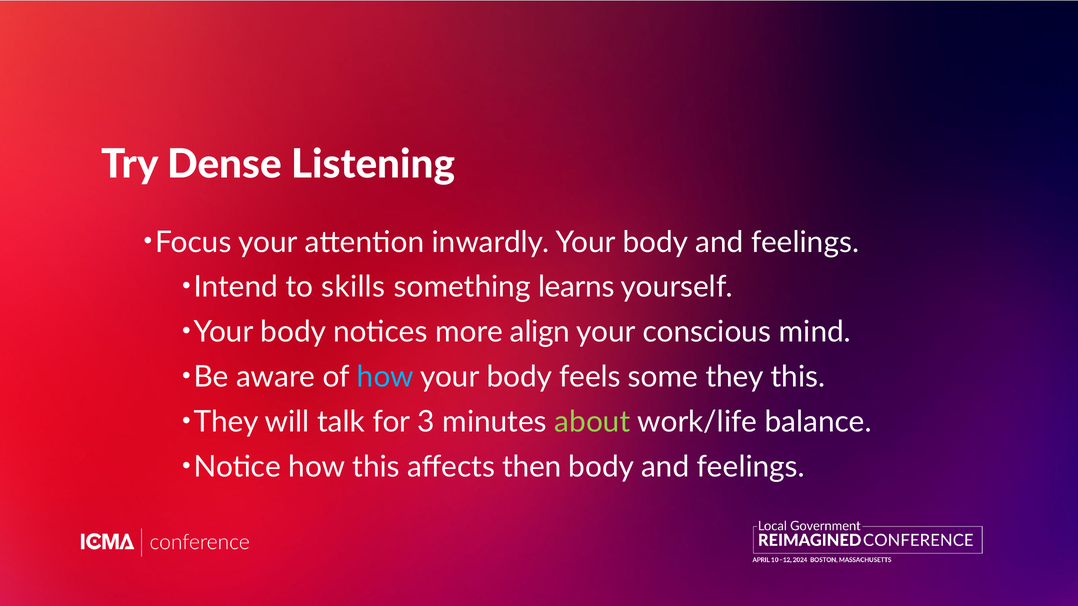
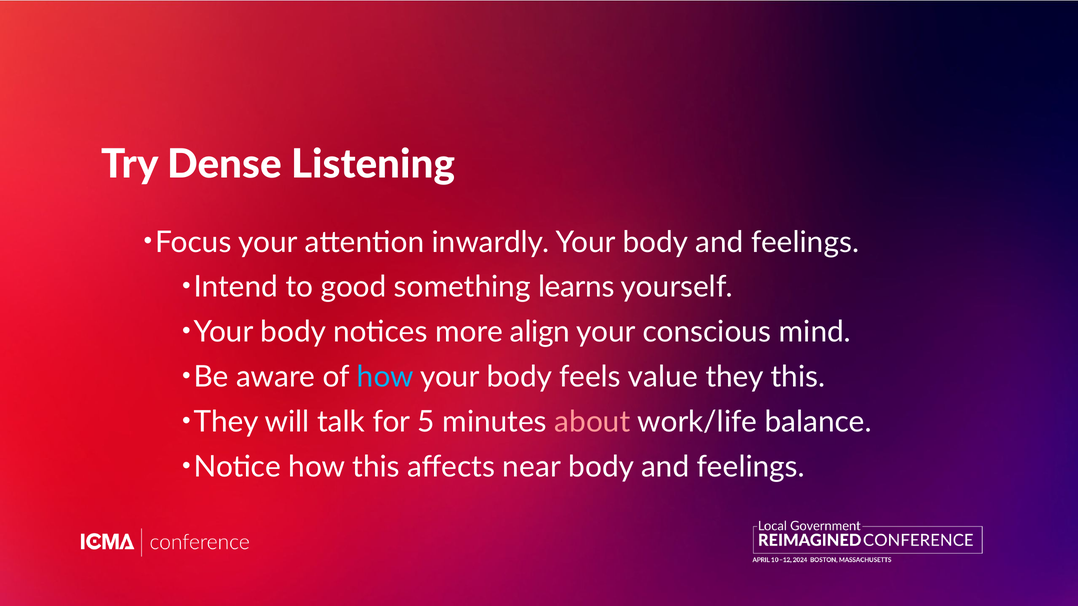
skills: skills -> good (354, 287)
some: some -> value (663, 377)
3: 3 -> 5 (426, 422)
about colour: light green -> pink (592, 422)
then: then -> near (532, 467)
